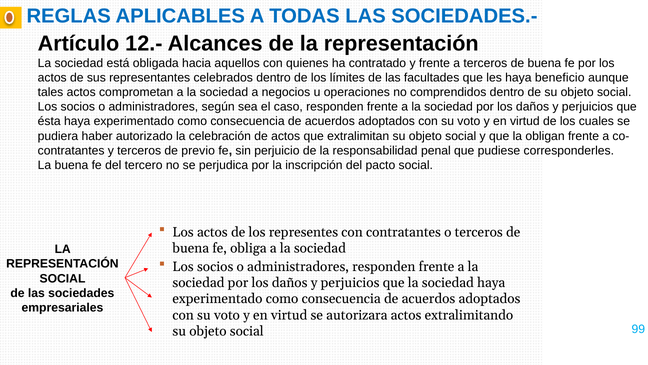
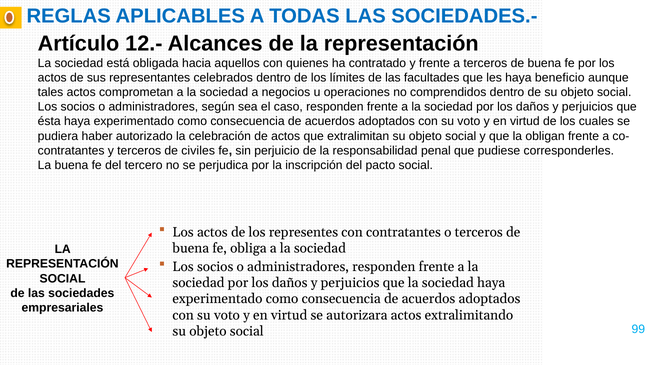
previo: previo -> civiles (198, 150)
